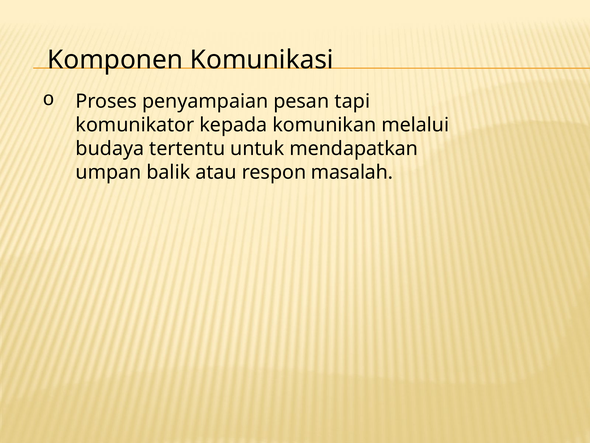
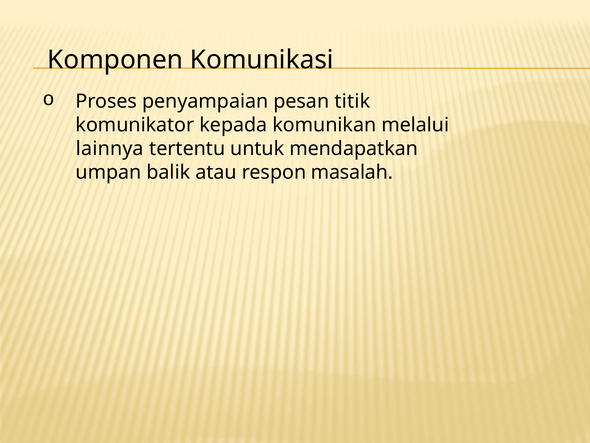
tapi: tapi -> titik (352, 101)
budaya: budaya -> lainnya (110, 148)
